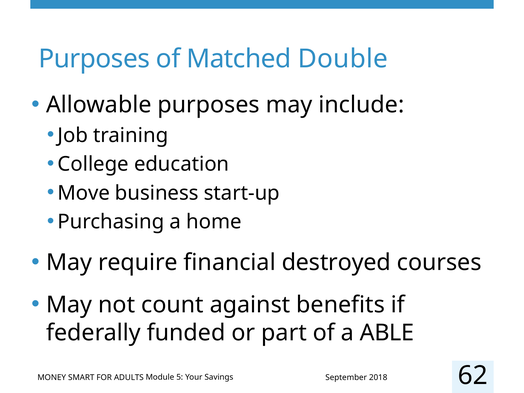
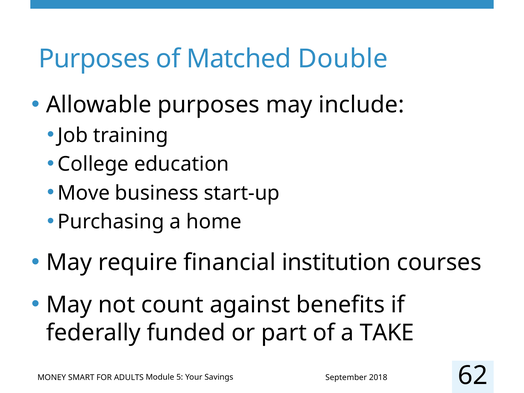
destroyed: destroyed -> institution (336, 263)
ABLE: ABLE -> TAKE (387, 333)
